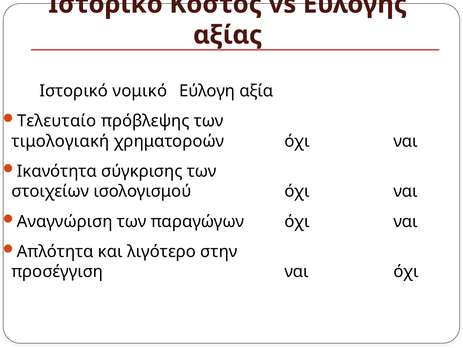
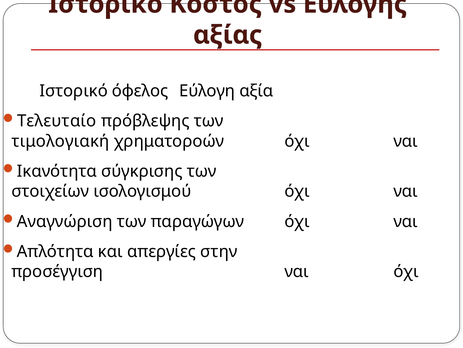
νομικό: νομικό -> όφελος (140, 91)
λιγότερο: λιγότερο -> απεργίες (162, 251)
